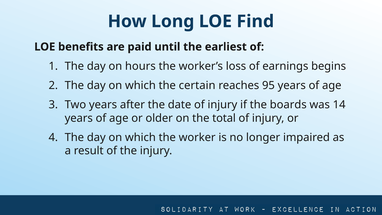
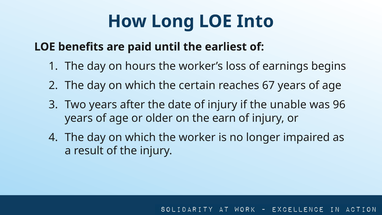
Find: Find -> Into (255, 21)
95: 95 -> 67 (268, 85)
boards: boards -> unable (288, 105)
14: 14 -> 96 (339, 105)
total: total -> earn (224, 118)
